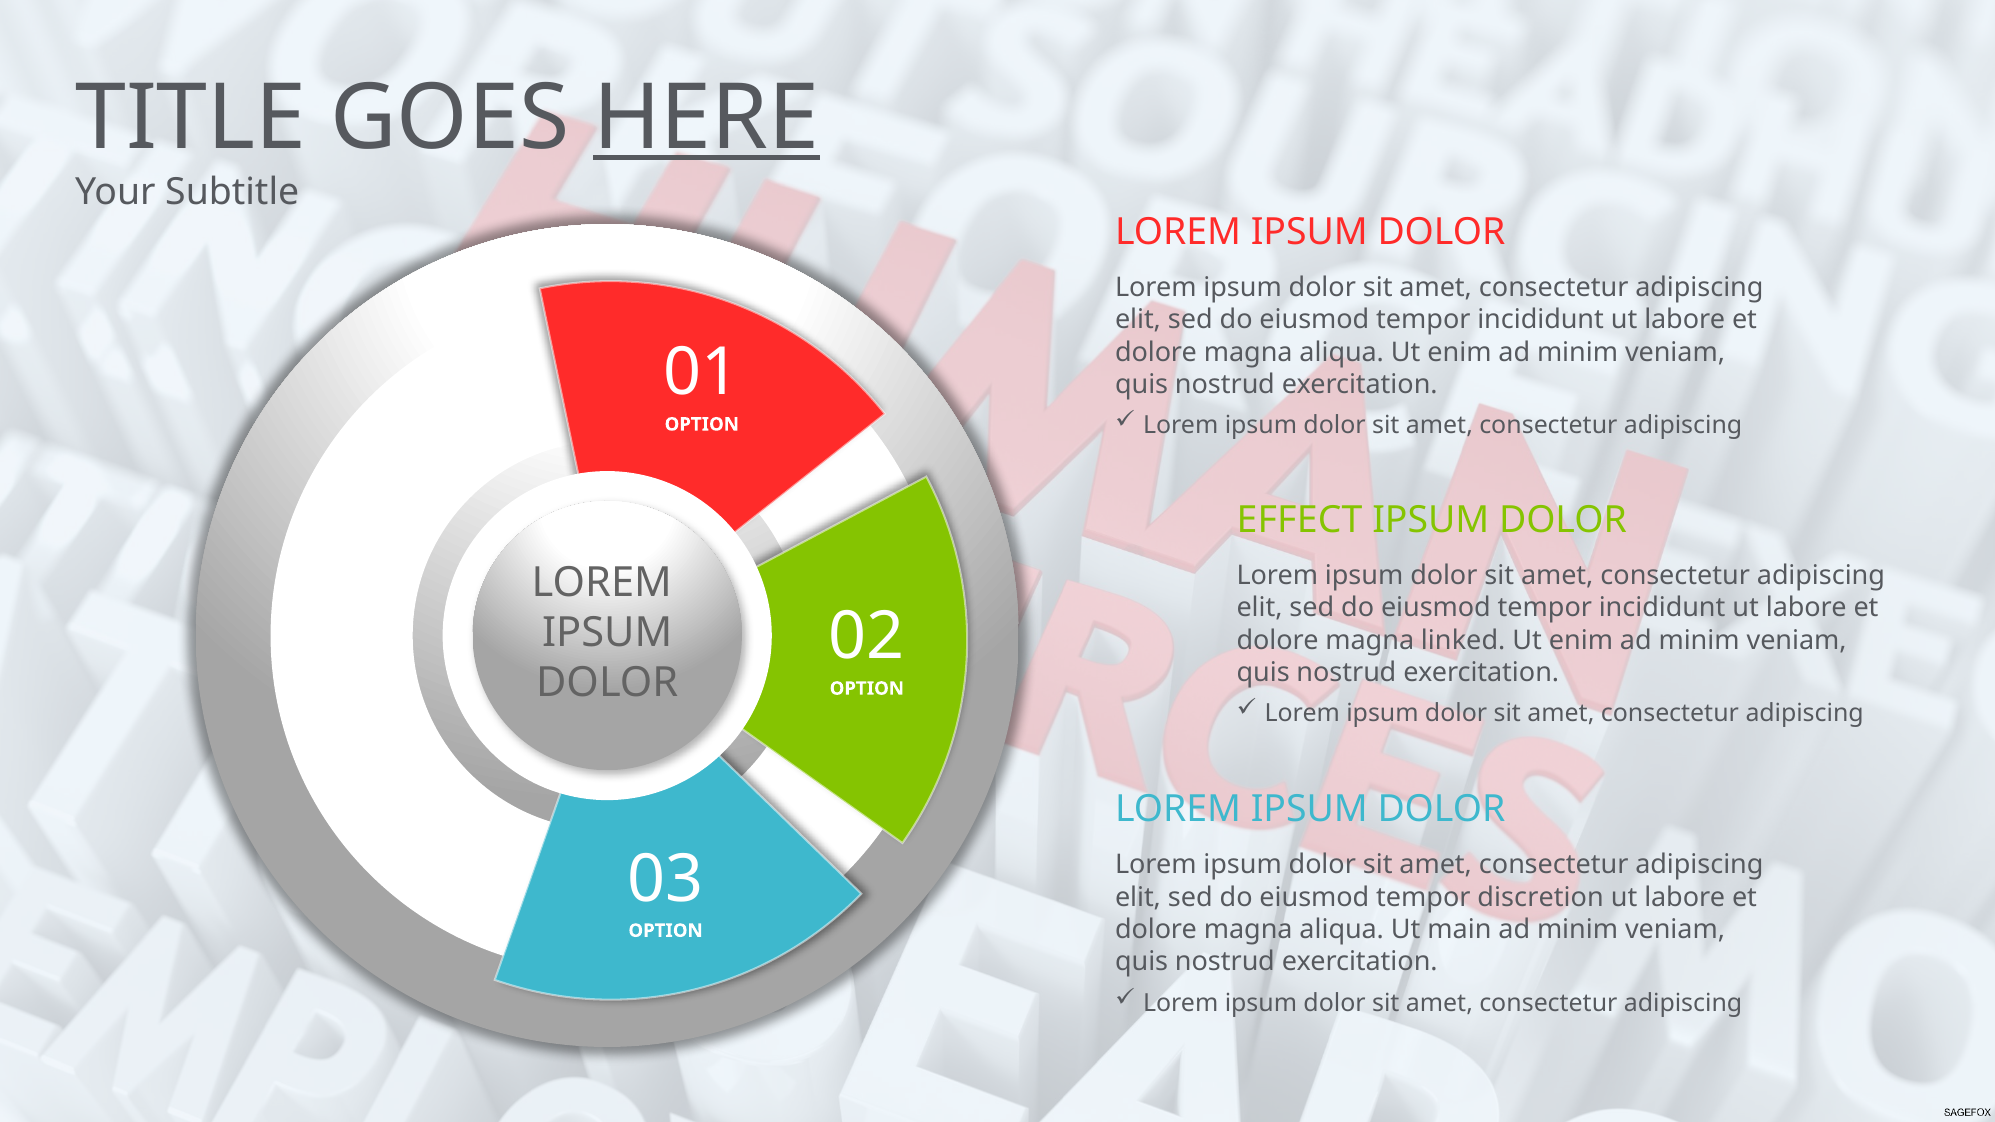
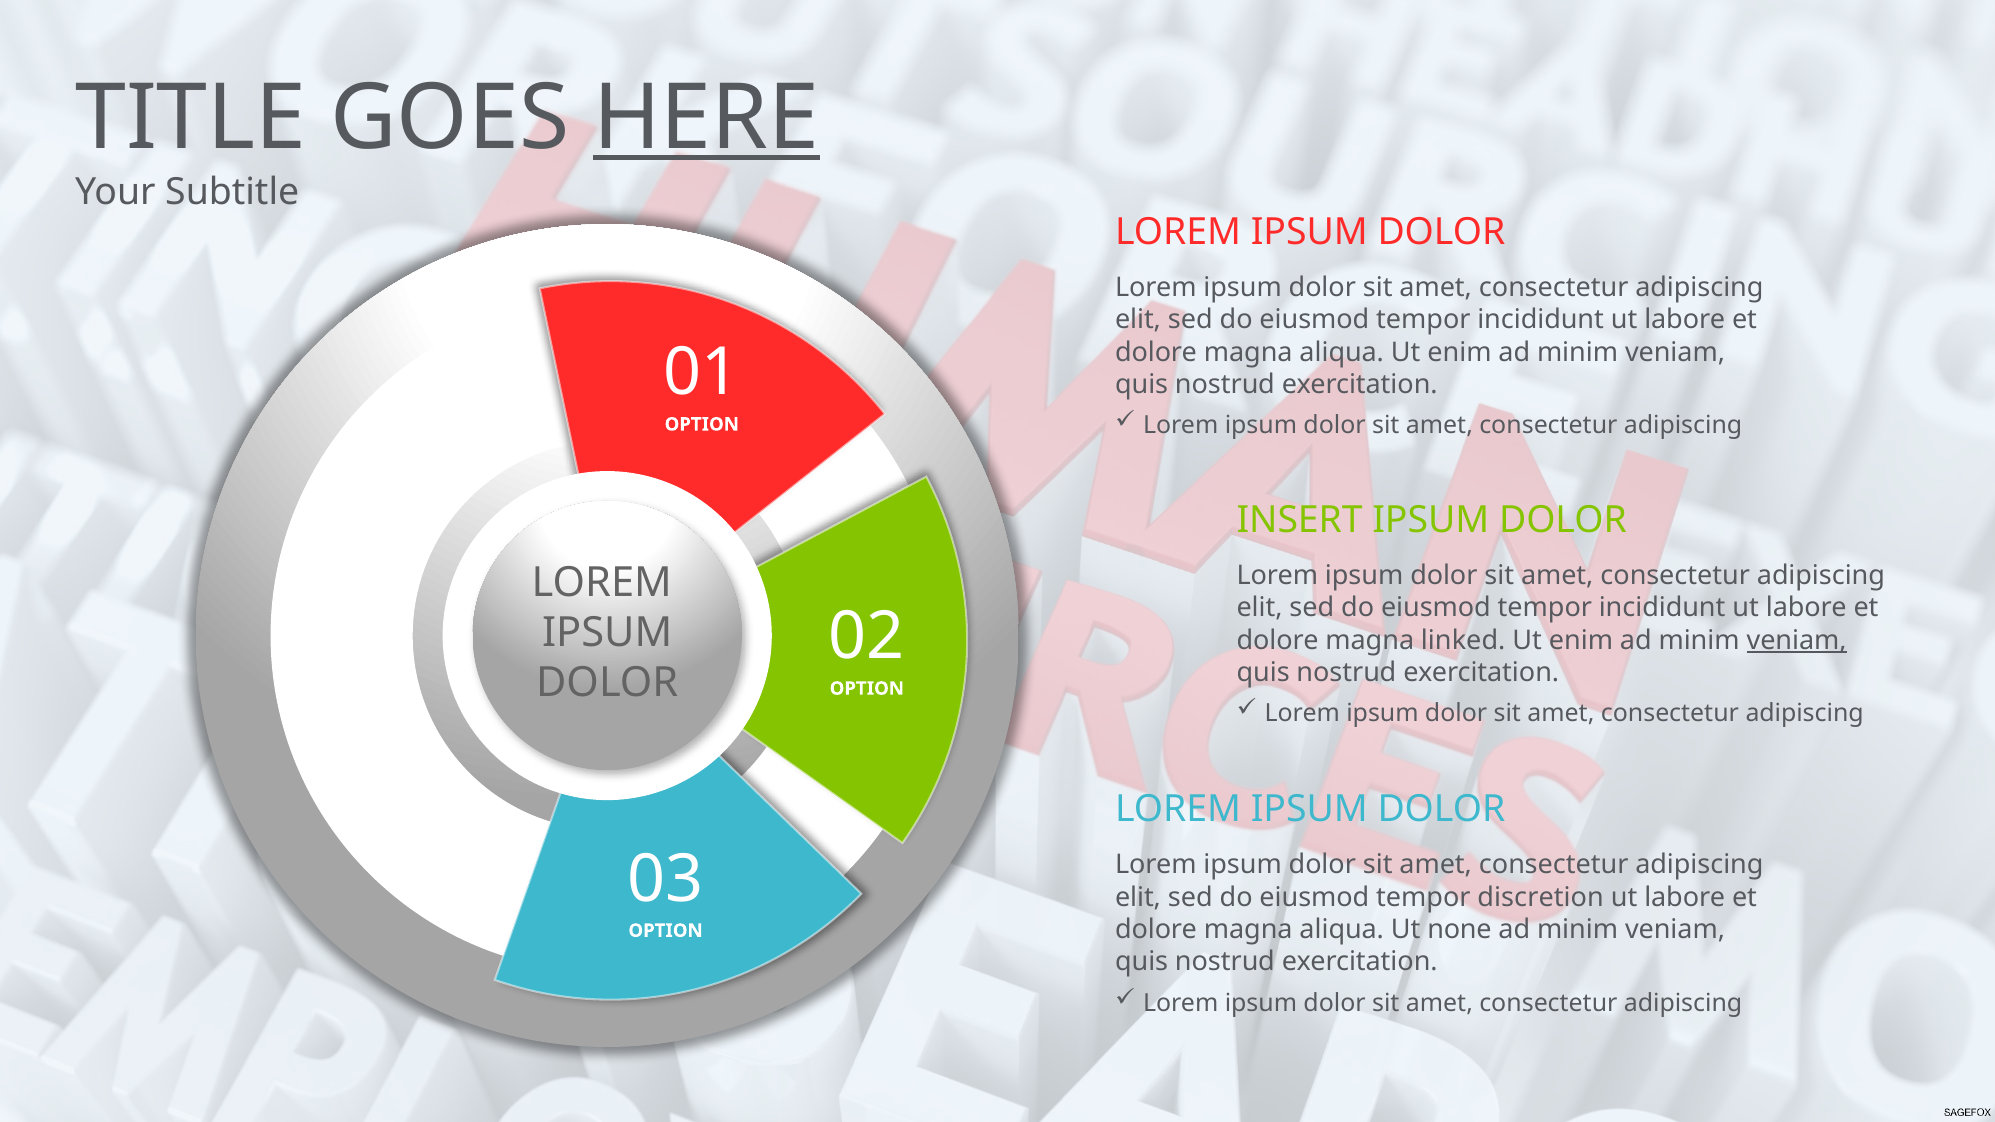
EFFECT: EFFECT -> INSERT (1300, 520)
veniam underline: none -> present (1797, 640)
main: main -> none (1460, 930)
